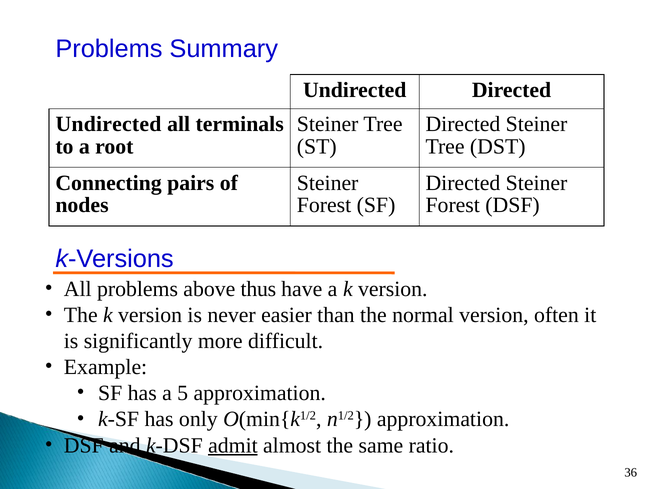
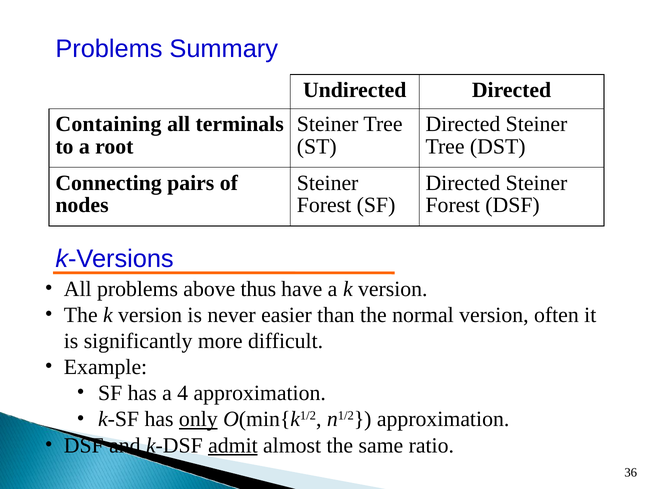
Undirected: Undirected -> Containing (108, 124)
5: 5 -> 4 (183, 394)
only underline: none -> present (198, 420)
